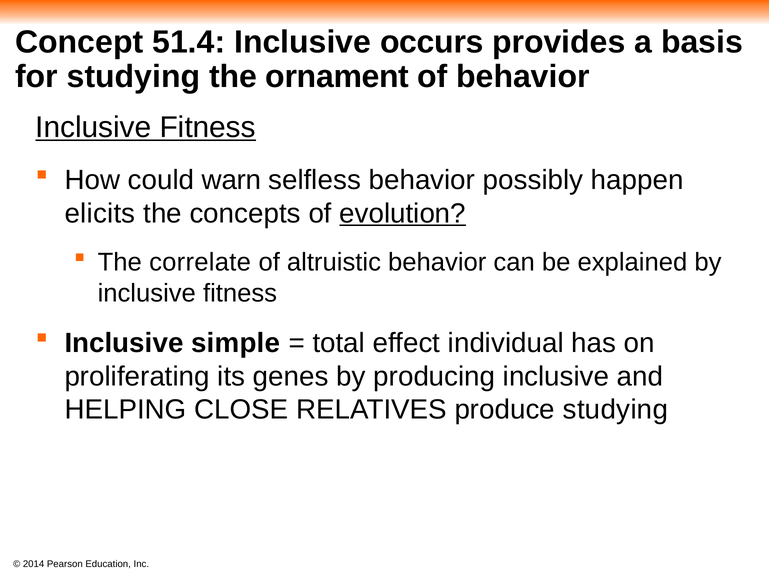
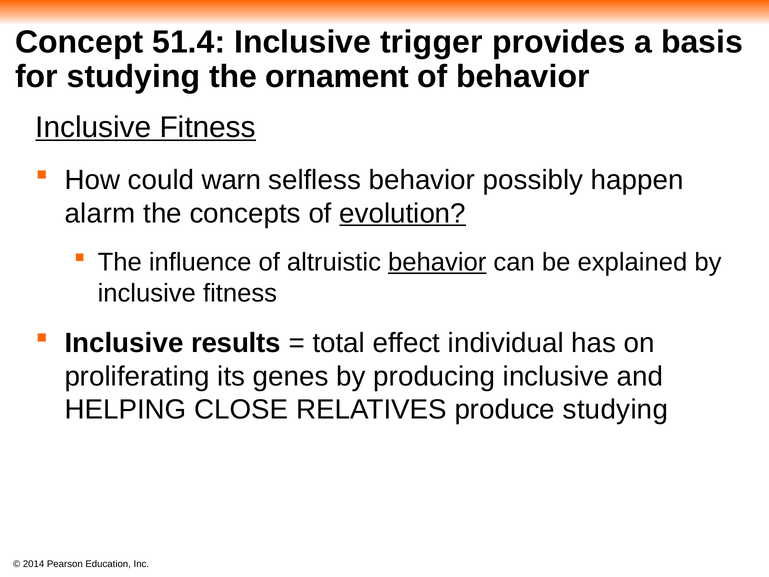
occurs: occurs -> trigger (431, 42)
elicits: elicits -> alarm (100, 213)
correlate: correlate -> influence (200, 262)
behavior underline: none -> present (437, 262)
simple: simple -> results (236, 343)
